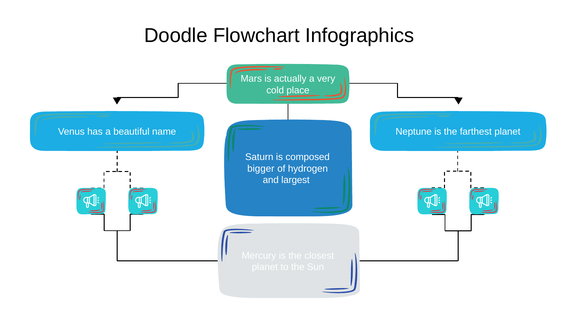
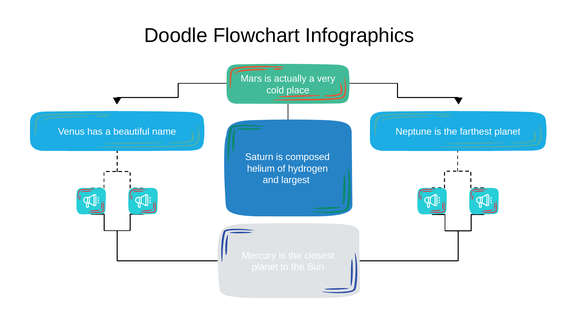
bigger: bigger -> helium (261, 169)
